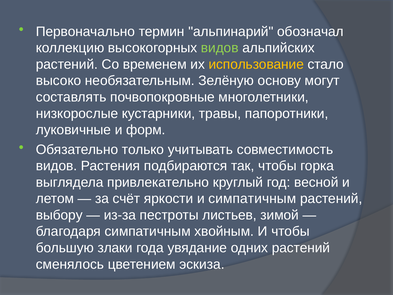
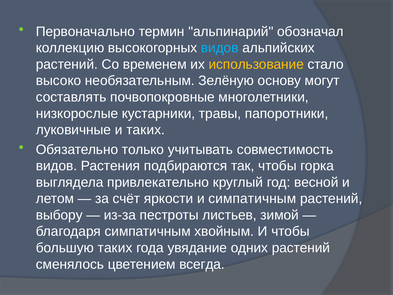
видов colour: light green -> light blue (220, 48)
и форм: форм -> таких (146, 130)
большую злаки: злаки -> таких (115, 248)
эскиза: эскиза -> всегда (202, 264)
